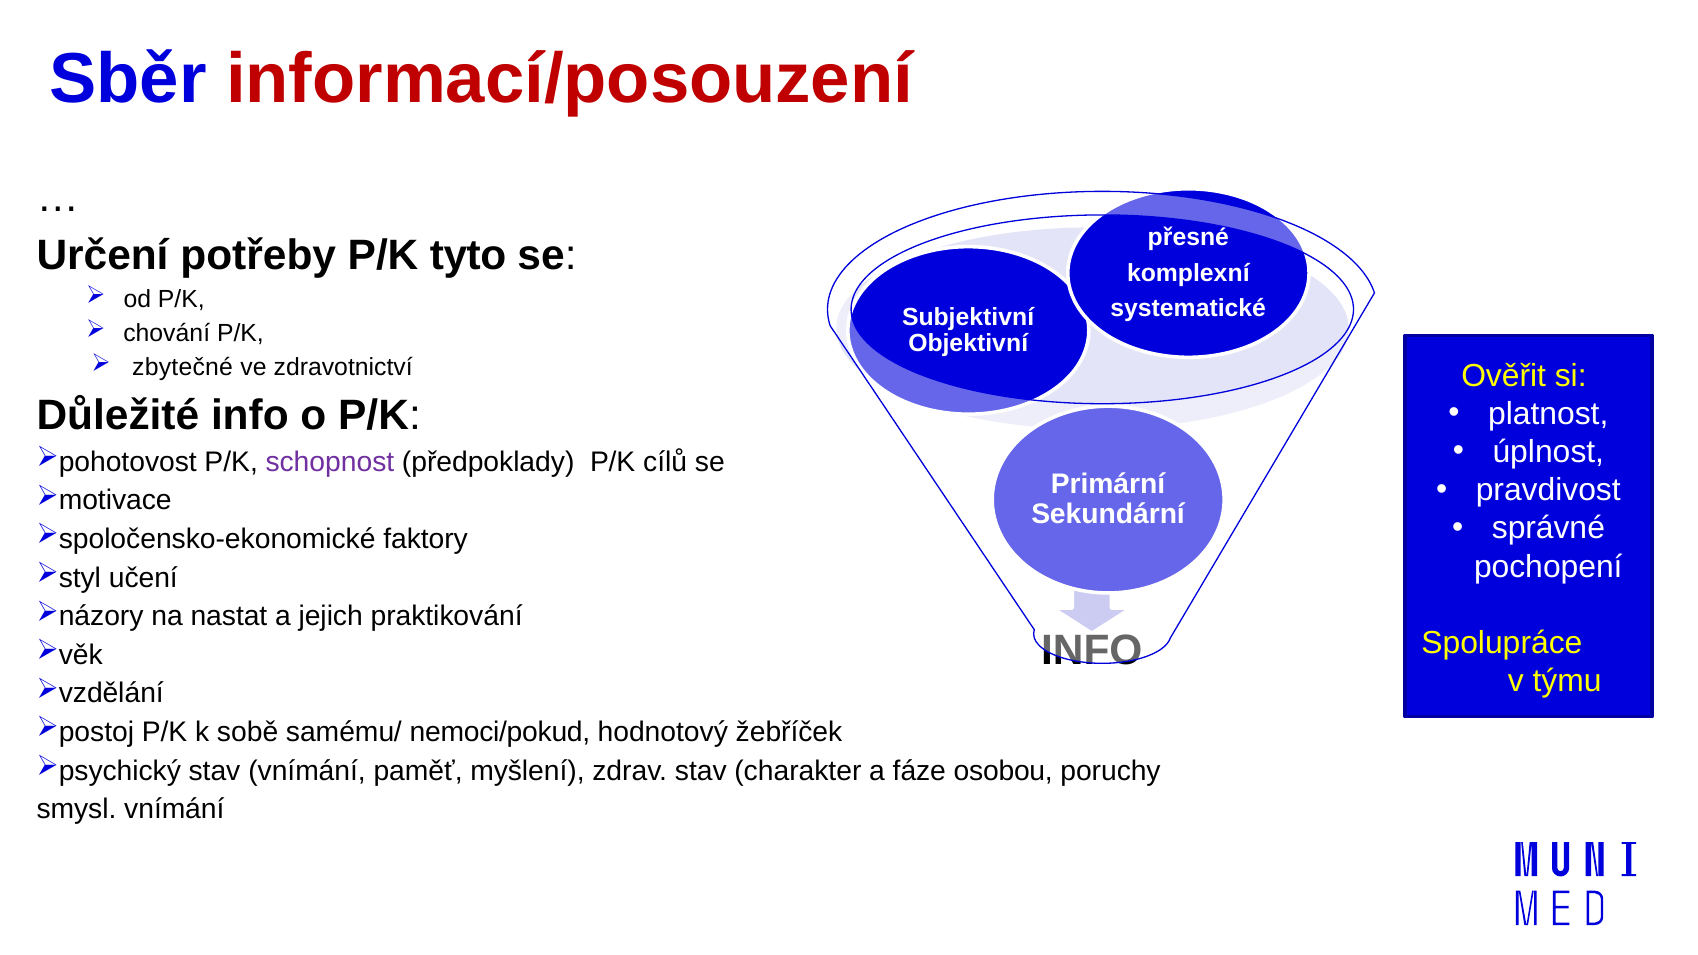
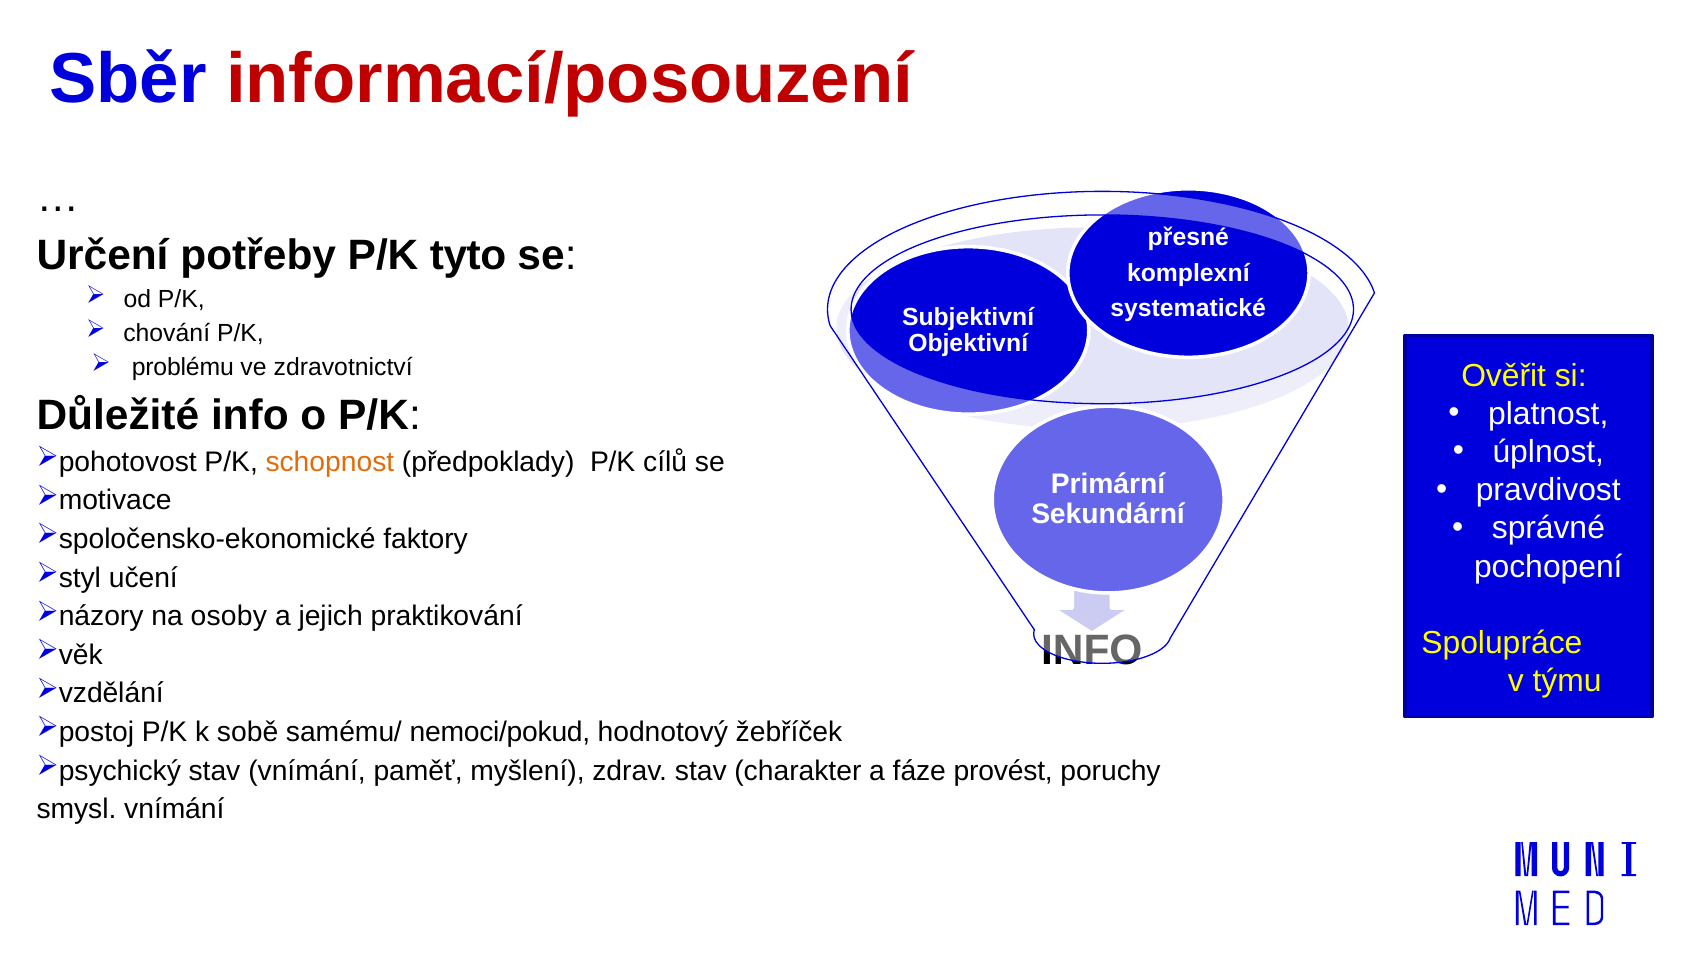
zbytečné: zbytečné -> problému (183, 367)
schopnost colour: purple -> orange (330, 462)
nastat: nastat -> osoby (229, 616)
osobou: osobou -> provést (1003, 771)
